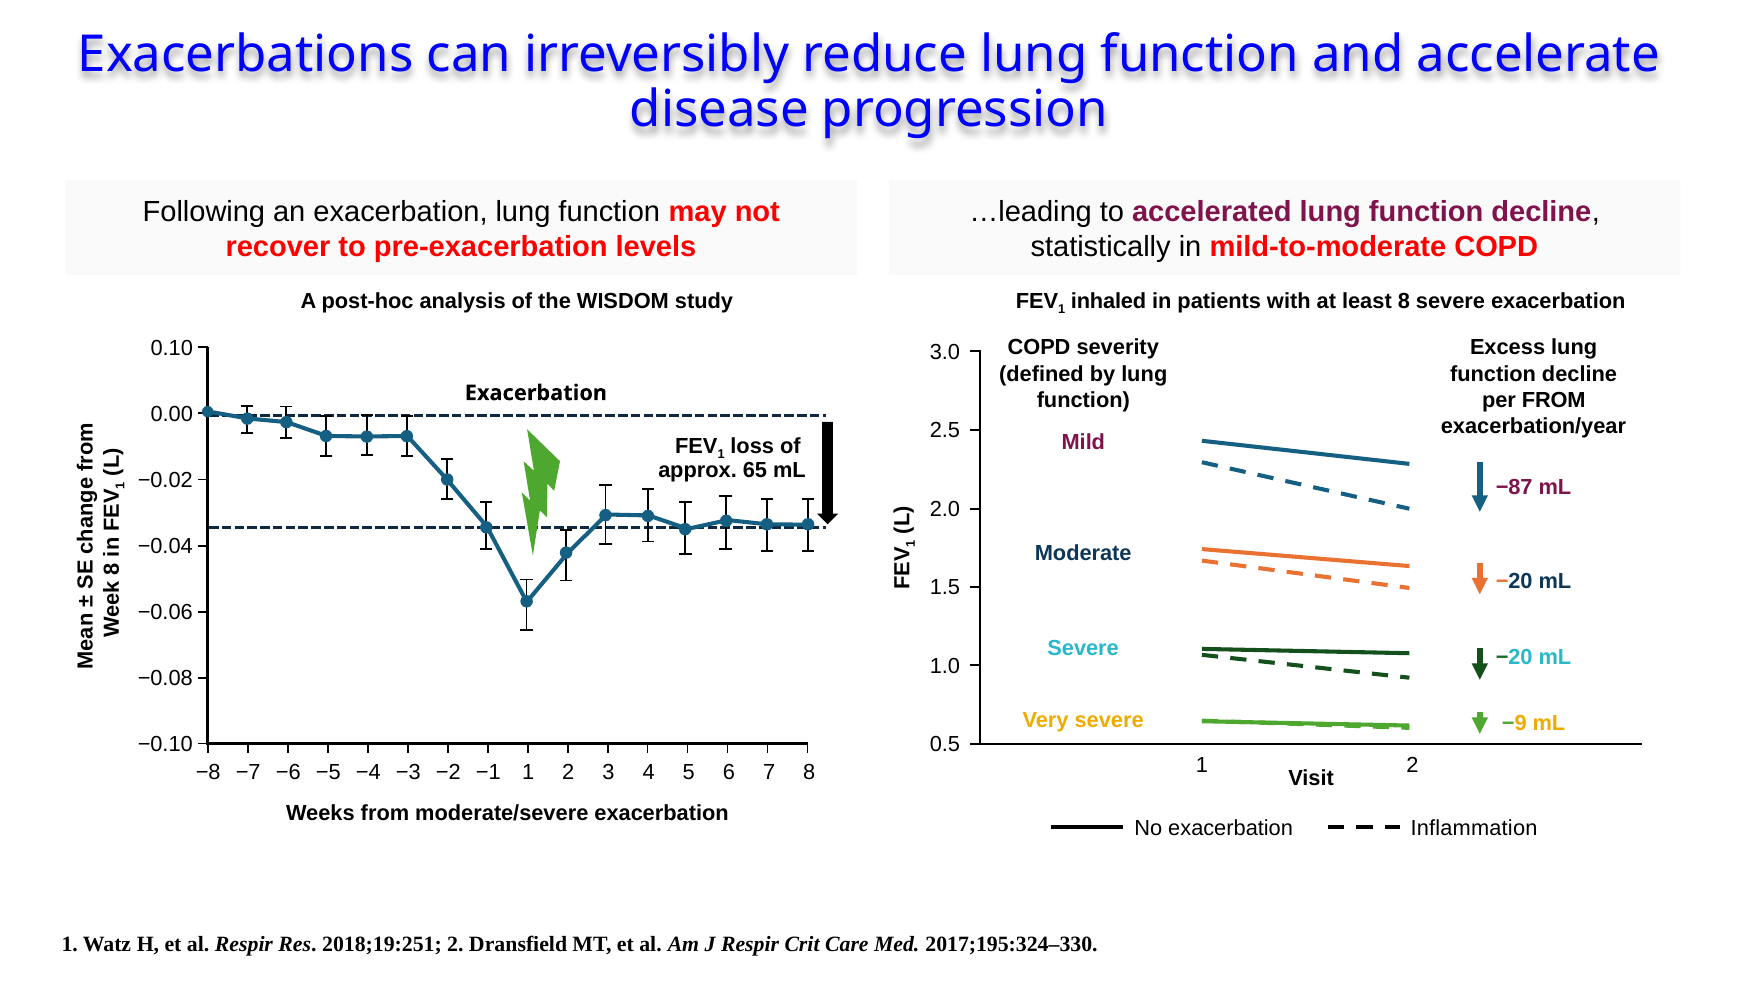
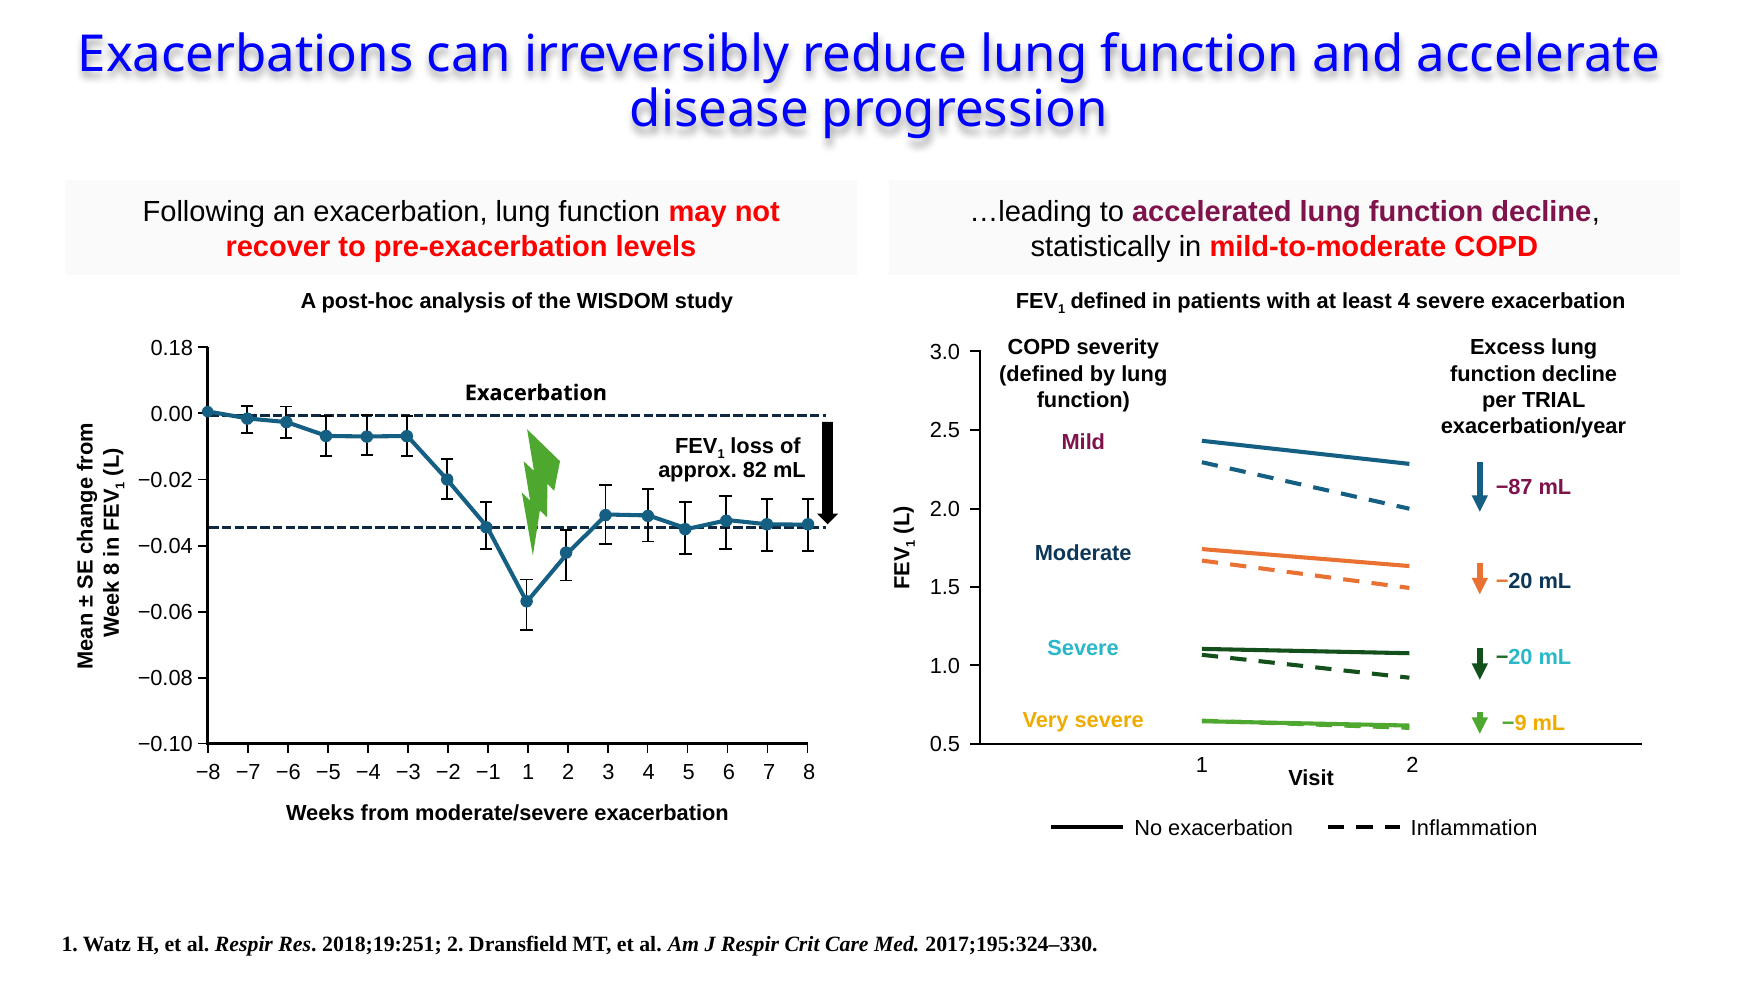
1 inhaled: inhaled -> defined (1109, 301)
least 8: 8 -> 4 (1404, 301)
0.10: 0.10 -> 0.18 (172, 348)
per FROM: FROM -> TRIAL (1554, 400)
65: 65 -> 82 (755, 470)
